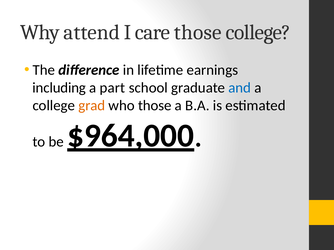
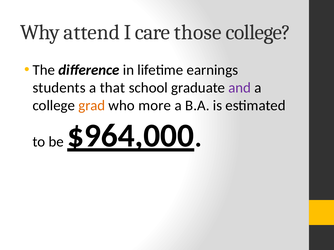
including: including -> students (59, 88)
part: part -> that (112, 88)
and colour: blue -> purple (240, 88)
who those: those -> more (155, 106)
